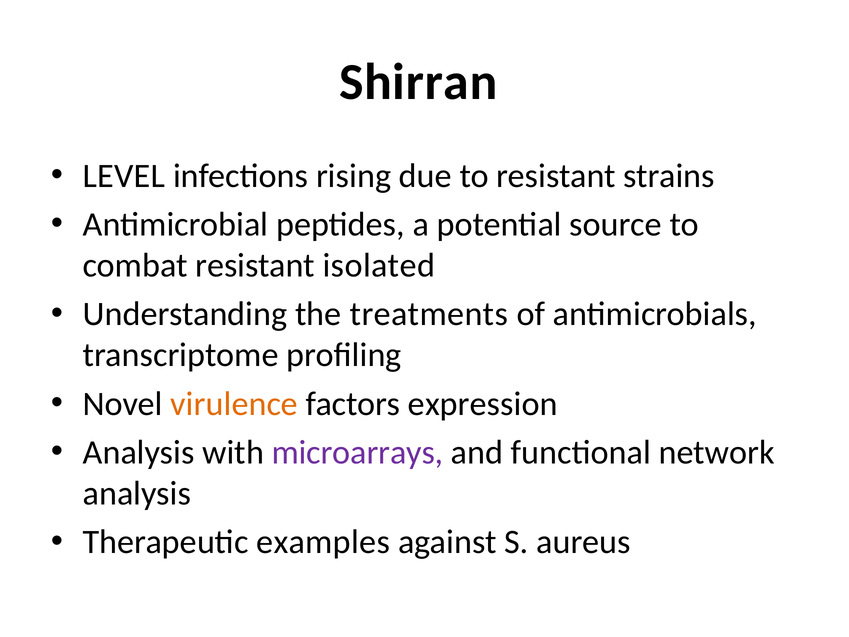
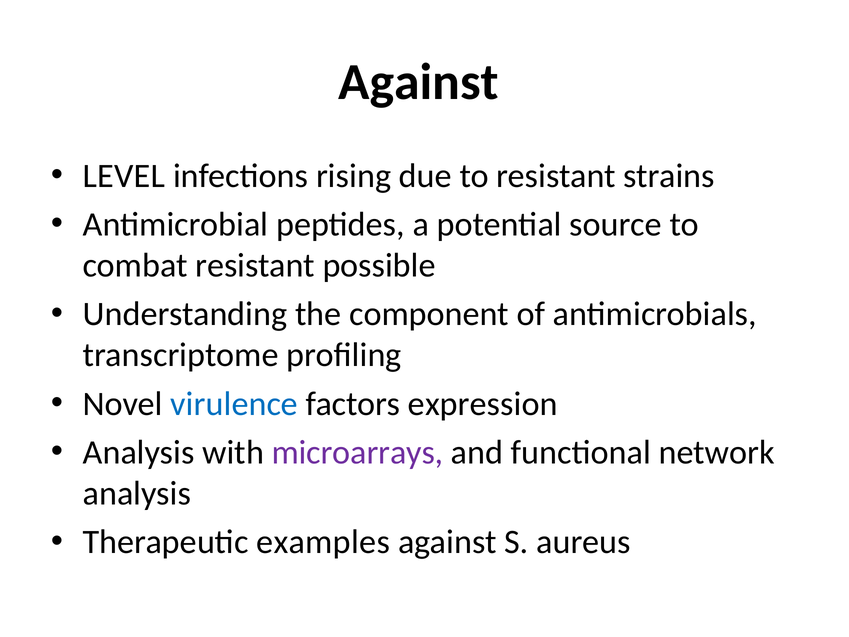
Shirran: Shirran -> Against (419, 82)
isolated: isolated -> possible (379, 265)
treatments: treatments -> component (429, 314)
virulence colour: orange -> blue (234, 404)
